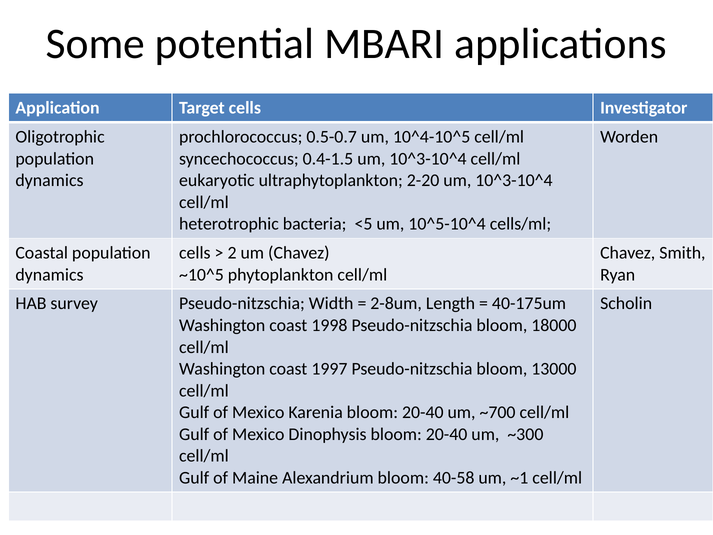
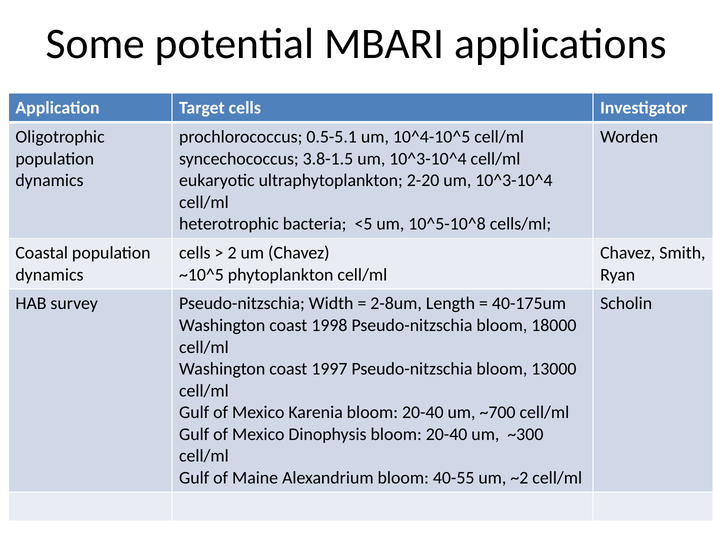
0.5-0.7: 0.5-0.7 -> 0.5-5.1 (332, 137)
0.4-1.5: 0.4-1.5 -> 3.8-1.5 (328, 159)
10^5-10^4: 10^5-10^4 -> 10^5-10^8 (447, 224)
40-58: 40-58 -> 40-55 (454, 477)
~1: ~1 -> ~2 (519, 477)
